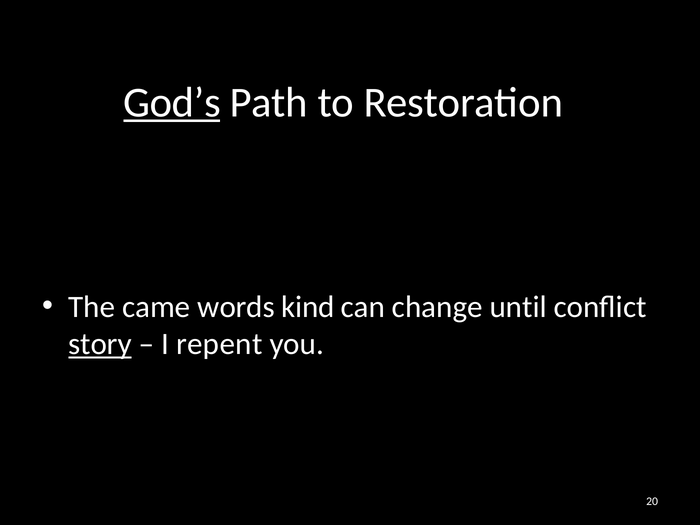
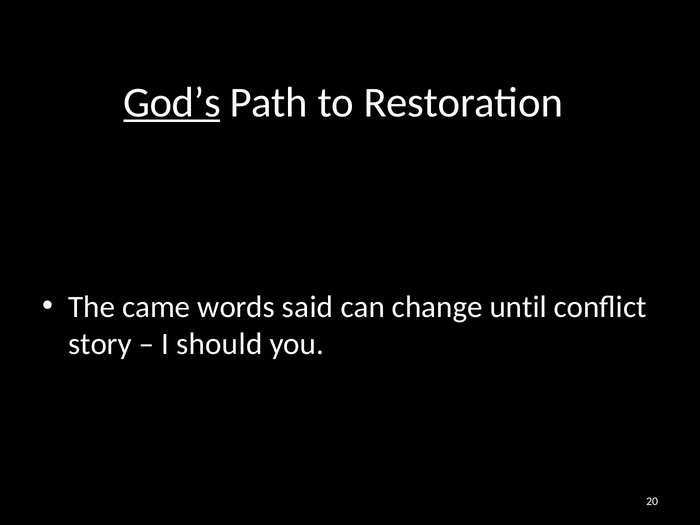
kind: kind -> said (308, 307)
story underline: present -> none (100, 344)
repent: repent -> should (219, 344)
